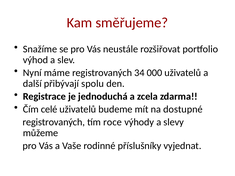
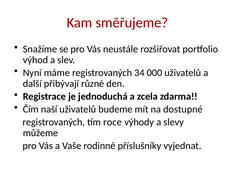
spolu: spolu -> různé (93, 84)
celé: celé -> naší (49, 109)
